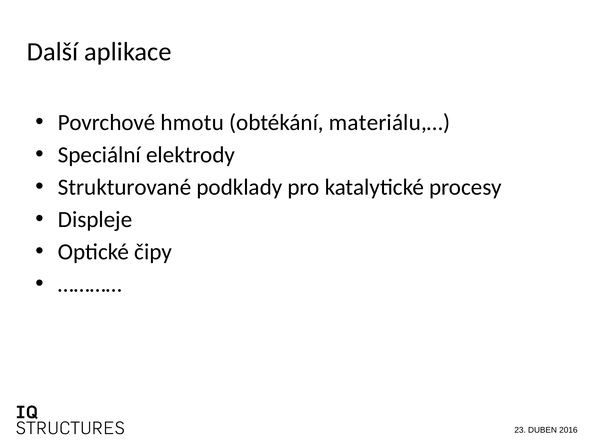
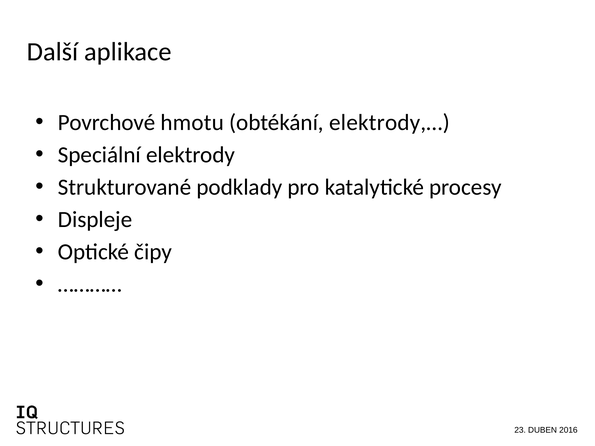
materiálu,…: materiálu,… -> elektrody,… (389, 123)
